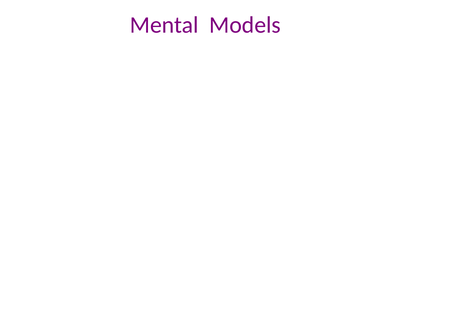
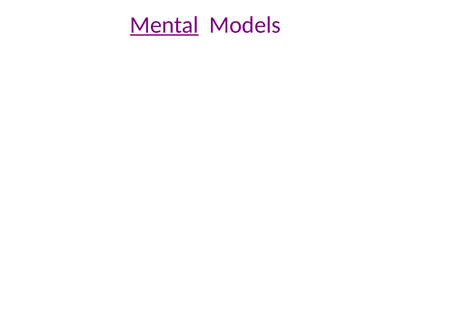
Mental underline: none -> present (164, 25)
